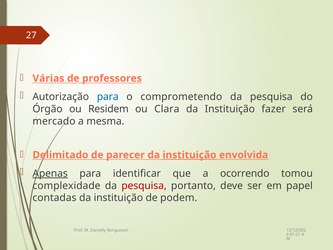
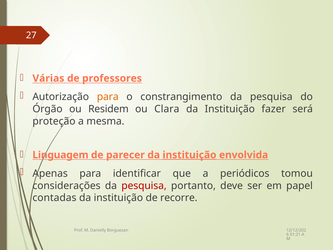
para colour: blue -> orange (108, 97)
comprometendo: comprometendo -> constrangimento (181, 97)
mercado: mercado -> proteção (54, 121)
Delimitado: Delimitado -> Linguagem (60, 155)
Apenas underline: present -> none (50, 173)
ocorrendo: ocorrendo -> periódicos (245, 173)
complexidade: complexidade -> considerações (67, 185)
podem: podem -> recorre (179, 198)
